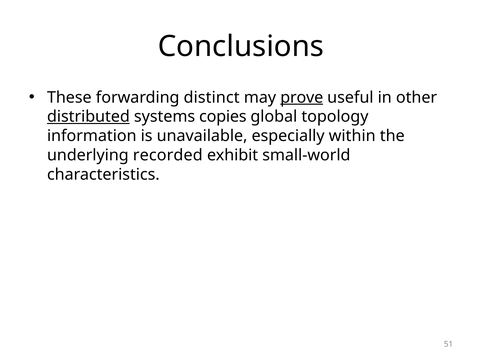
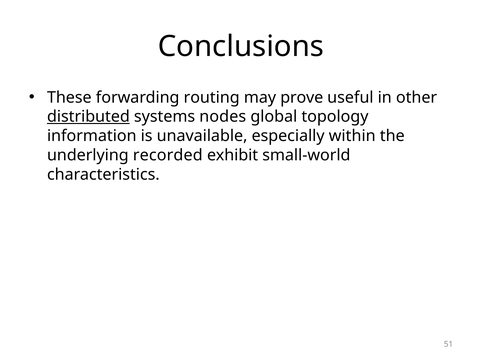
distinct: distinct -> routing (212, 98)
prove underline: present -> none (302, 98)
copies: copies -> nodes (223, 117)
